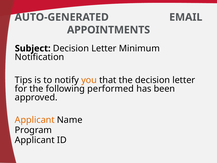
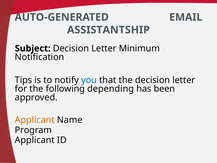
APPOINTMENTS: APPOINTMENTS -> ASSISTANTSHIP (108, 30)
you colour: orange -> blue (89, 80)
performed: performed -> depending (111, 89)
